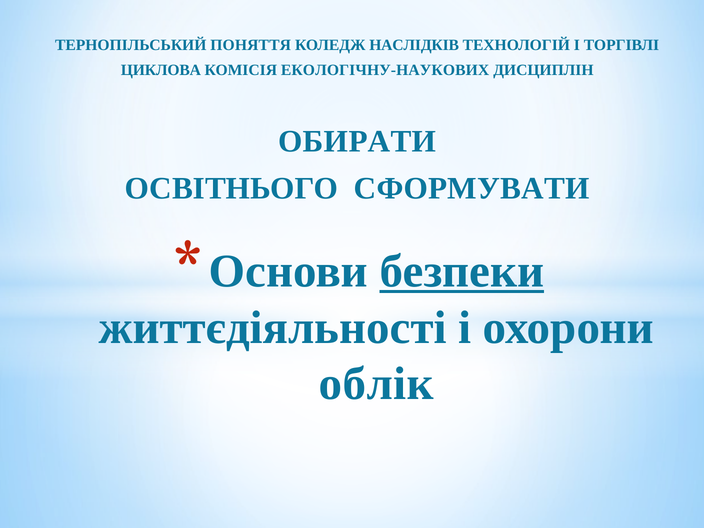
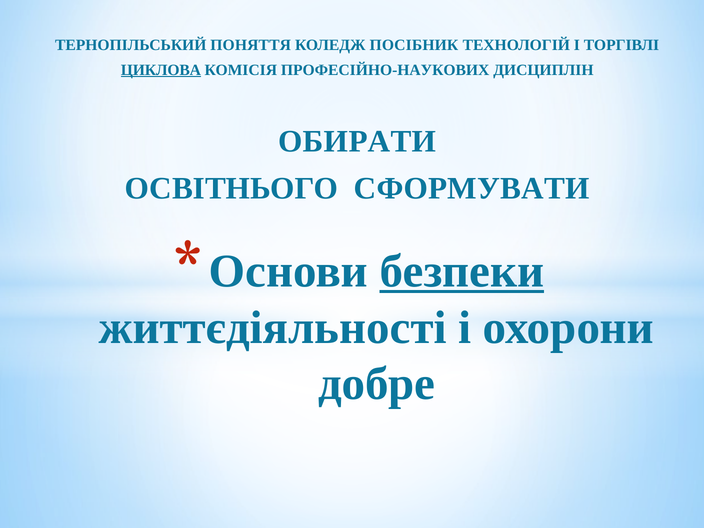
НАСЛІДКІВ: НАСЛІДКІВ -> ПОСІБНИК (414, 45)
ЦИКЛОВА underline: none -> present (161, 70)
ЕКОЛОГІЧНУ-НАУКОВИХ: ЕКОЛОГІЧНУ-НАУКОВИХ -> ПРОФЕСІЙНО-НАУКОВИХ (385, 70)
облік: облік -> добре (377, 384)
